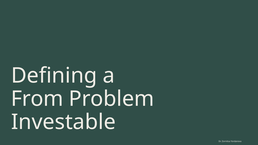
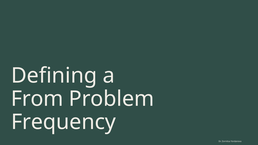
Investable: Investable -> Frequency (63, 122)
